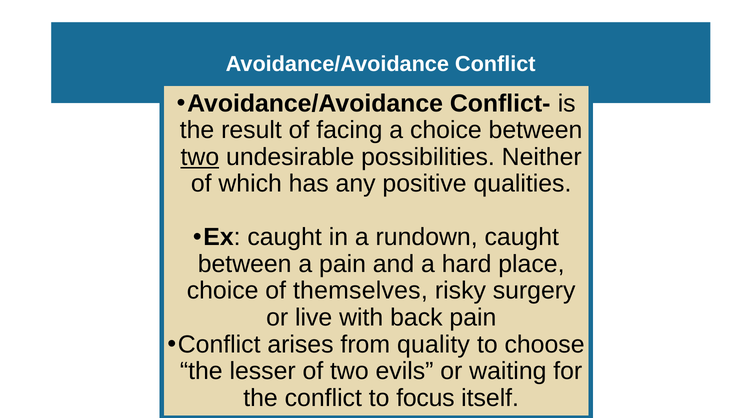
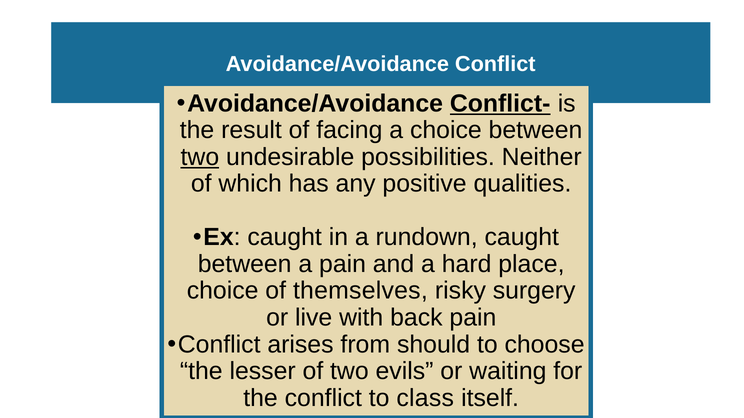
Conflict- underline: none -> present (500, 104)
quality: quality -> should (434, 345)
focus: focus -> class (425, 398)
